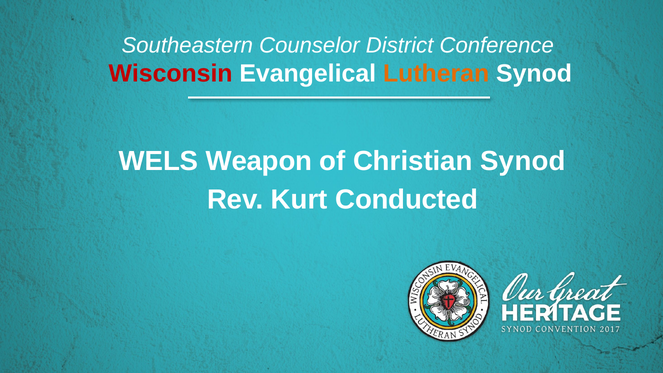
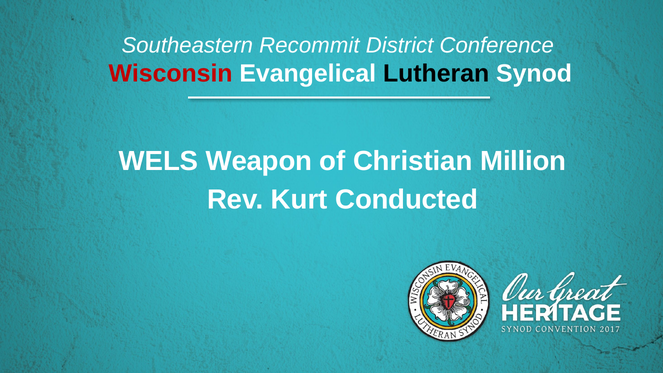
Counselor: Counselor -> Recommit (309, 46)
Lutheran colour: orange -> black (436, 73)
Christian Synod: Synod -> Million (523, 161)
